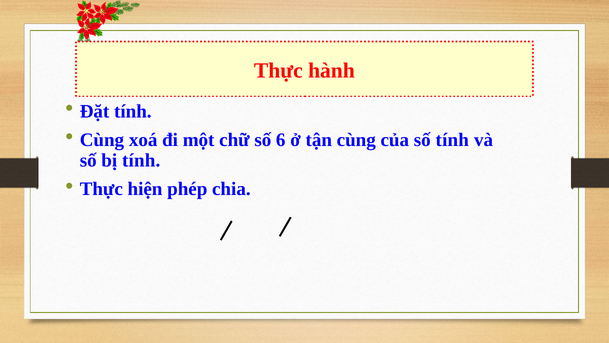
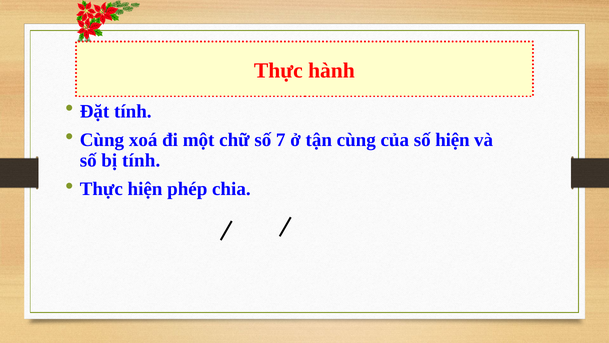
6: 6 -> 7 (281, 140)
số tính: tính -> hiện (452, 140)
